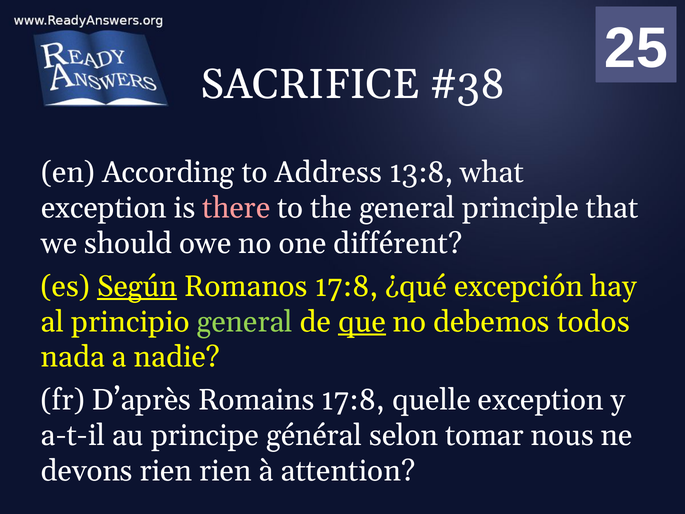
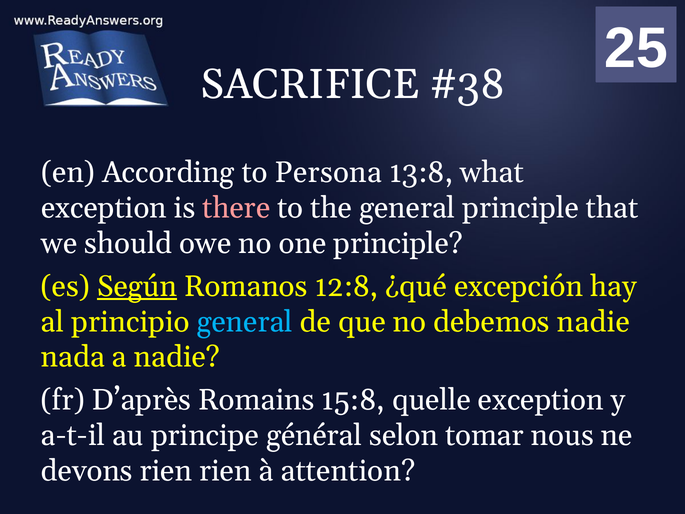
Address: Address -> Persona (328, 173)
one différent: différent -> principle (398, 243)
Romanos 17:8: 17:8 -> 12:8 (347, 286)
general colour: light green -> light blue (245, 322)
que underline: present -> none (362, 322)
debemos todos: todos -> nadie (594, 322)
Romains 17:8: 17:8 -> 15:8 (353, 400)
